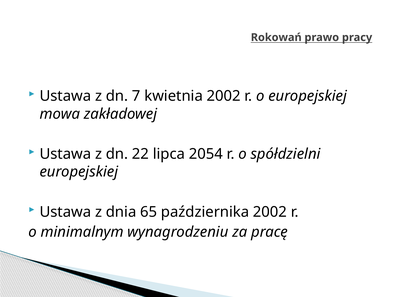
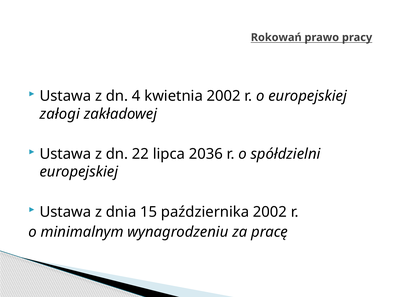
7: 7 -> 4 (136, 96)
mowa: mowa -> załogi (60, 114)
2054: 2054 -> 2036 (206, 154)
65: 65 -> 15 (149, 212)
